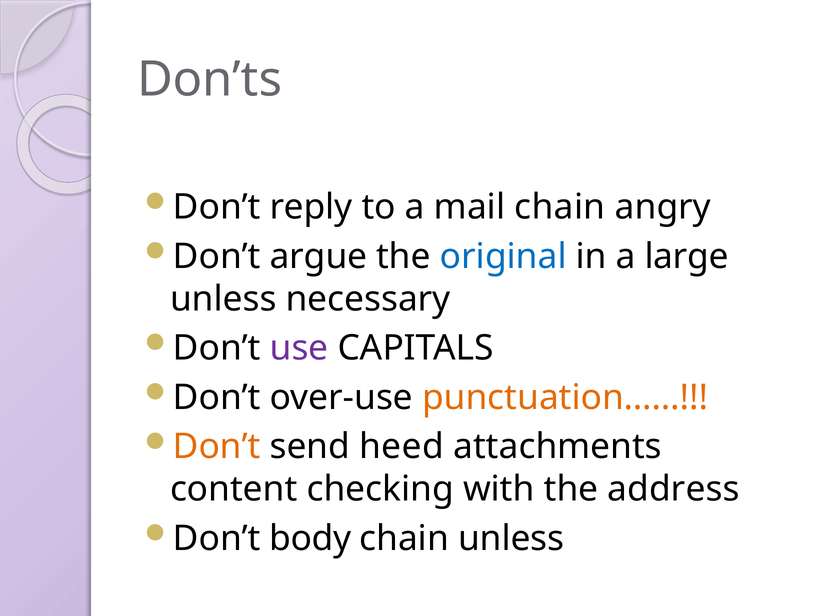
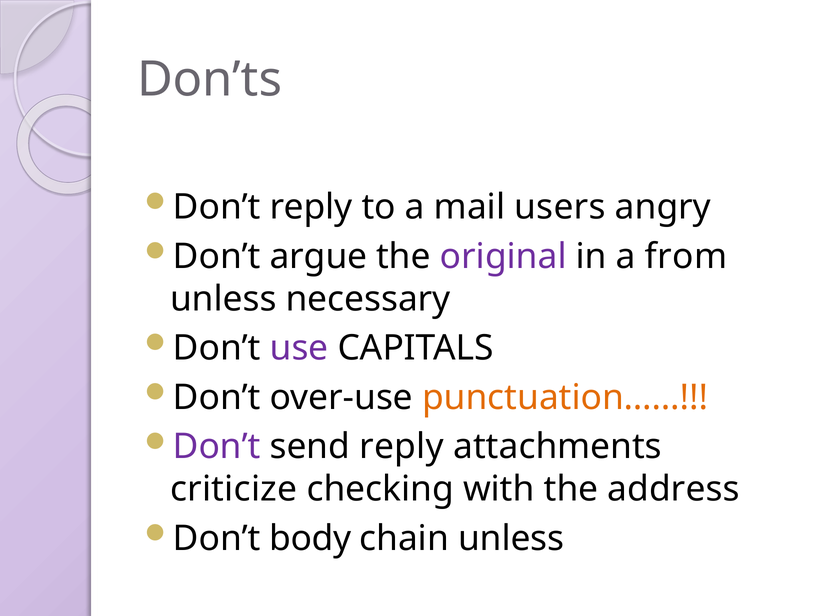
mail chain: chain -> users (560, 207)
original colour: blue -> purple (503, 257)
large: large -> from (686, 257)
Don’t colour: orange -> purple (217, 447)
send heed: heed -> reply (402, 447)
content: content -> criticize (234, 490)
